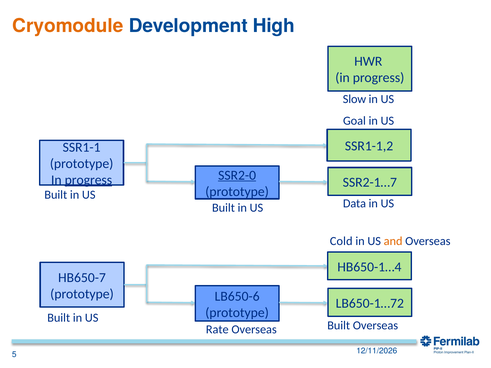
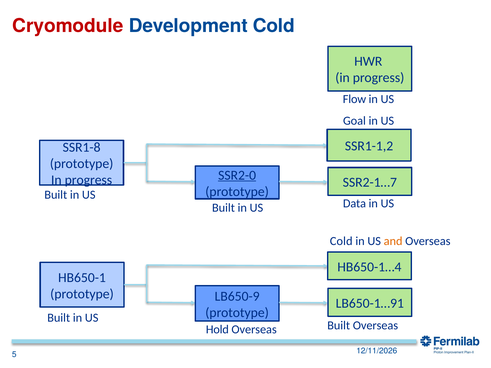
Cryomodule colour: orange -> red (68, 26)
Development High: High -> Cold (274, 26)
Slow: Slow -> Flow (354, 99)
SSR1-1: SSR1-1 -> SSR1-8 (82, 147)
progress underline: present -> none (88, 180)
HB650-7: HB650-7 -> HB650-1 (82, 278)
LB650-6: LB650-6 -> LB650-9 (237, 296)
LB650-1…72: LB650-1…72 -> LB650-1…91 (370, 303)
Rate: Rate -> Hold (217, 330)
